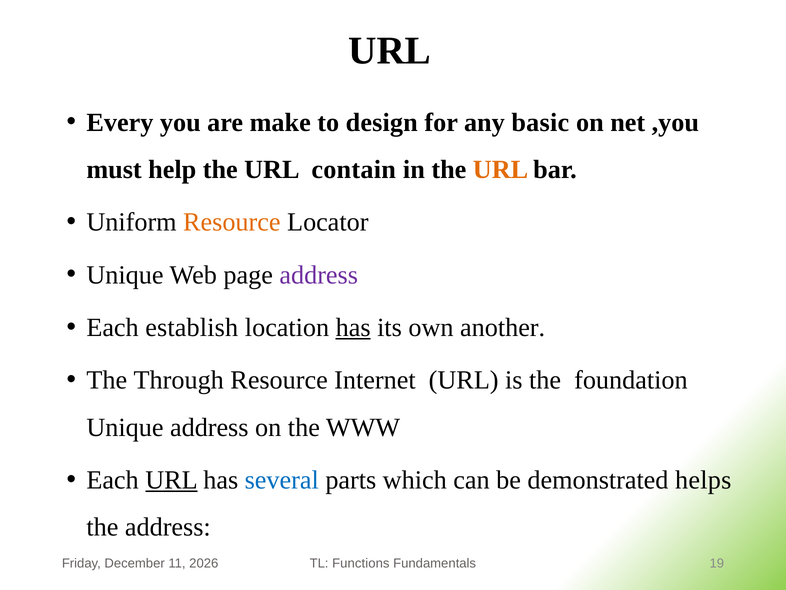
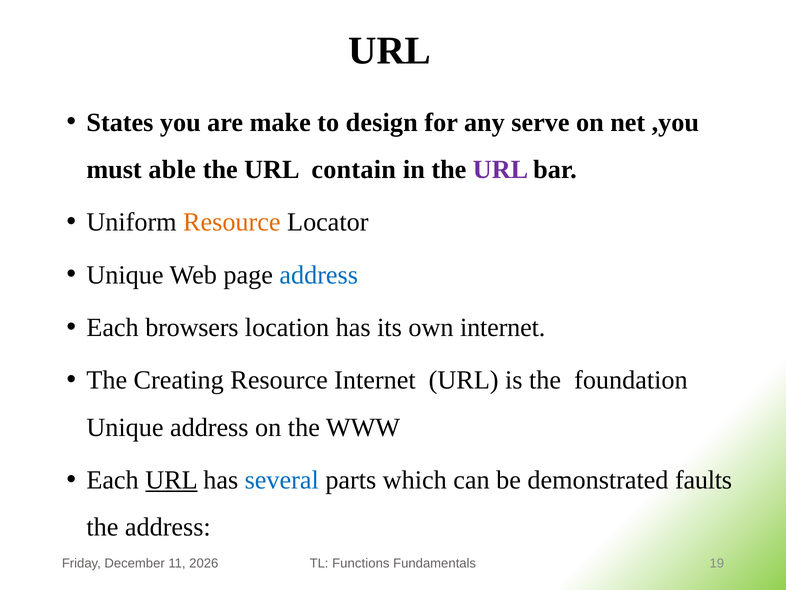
Every: Every -> States (120, 122)
basic: basic -> serve (540, 122)
help: help -> able (172, 170)
URL colour: orange -> purple (501, 170)
address colour: purple -> blue (319, 275)
establish: establish -> browsers (192, 327)
has underline: present -> none (353, 327)
own another: another -> internet (503, 327)
Through: Through -> Creating (179, 380)
helps: helps -> faults (704, 480)
